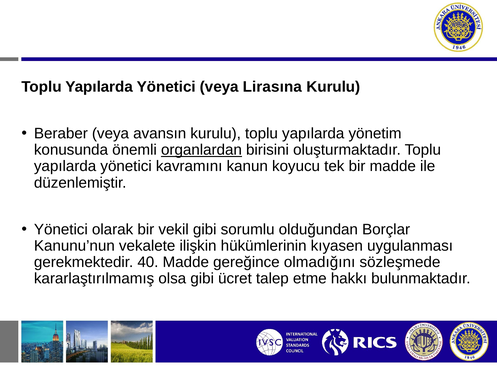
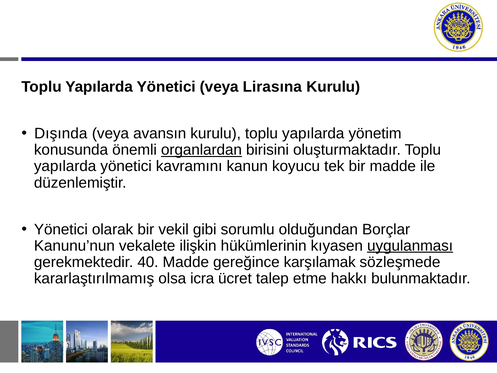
Beraber: Beraber -> Dışında (61, 133)
uygulanması underline: none -> present (410, 246)
olmadığını: olmadığını -> karşılamak (320, 262)
olsa gibi: gibi -> icra (202, 278)
